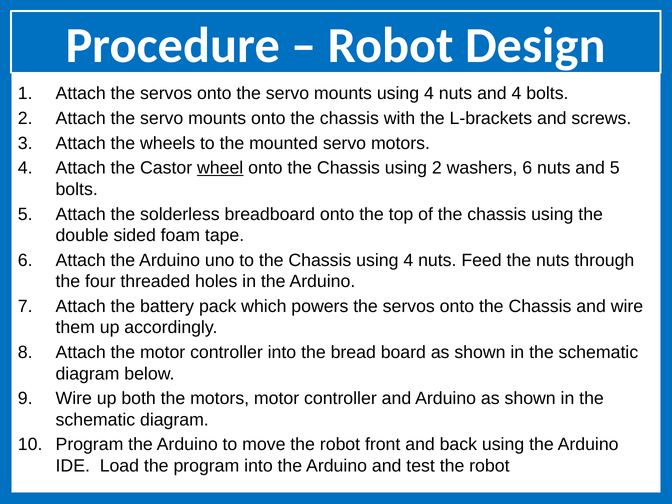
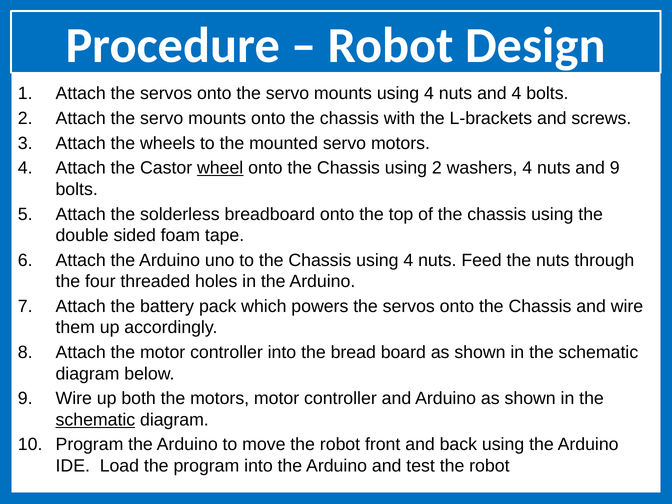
washers 6: 6 -> 4 (527, 168)
and 5: 5 -> 9 (615, 168)
schematic underline: none -> present (95, 420)
